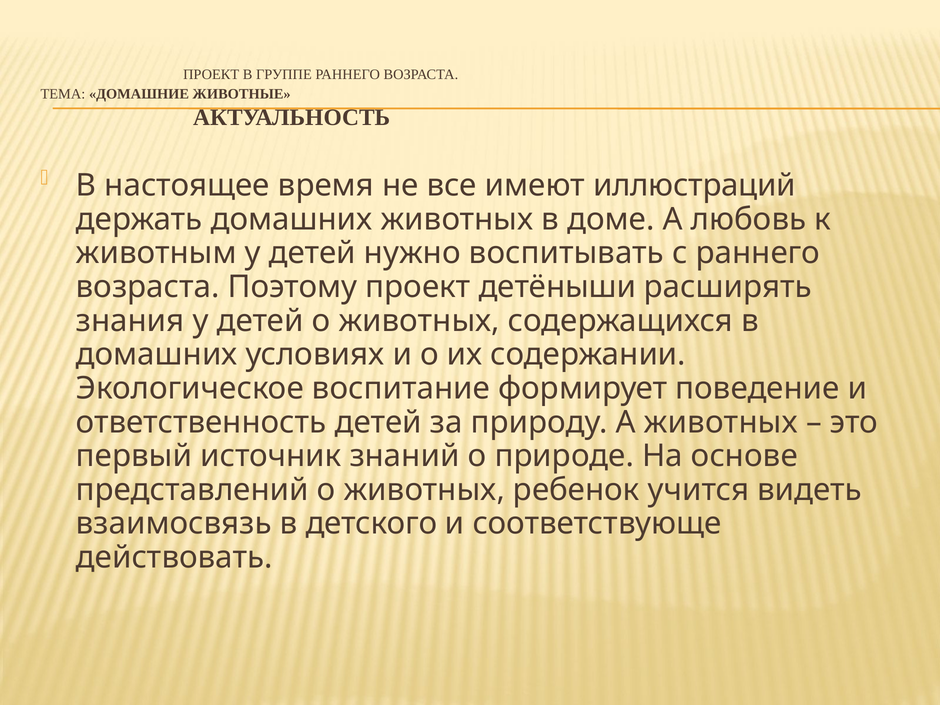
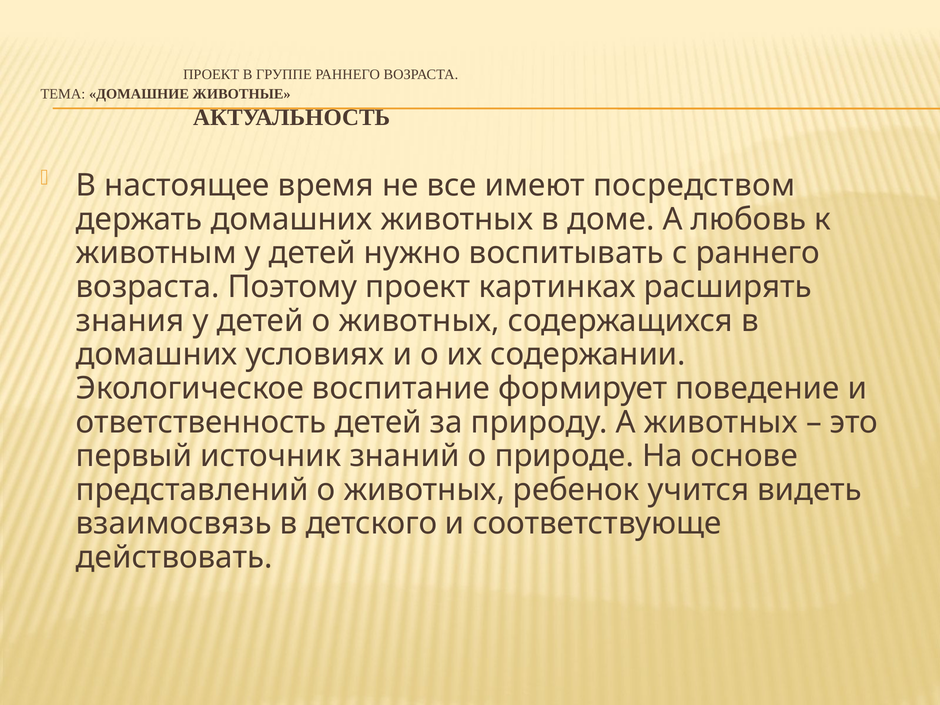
иллюстраций: иллюстраций -> посредством (694, 185)
детёныши: детёныши -> картинках (557, 287)
